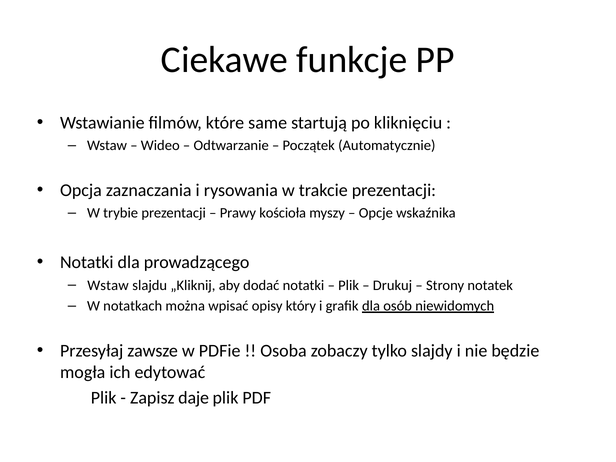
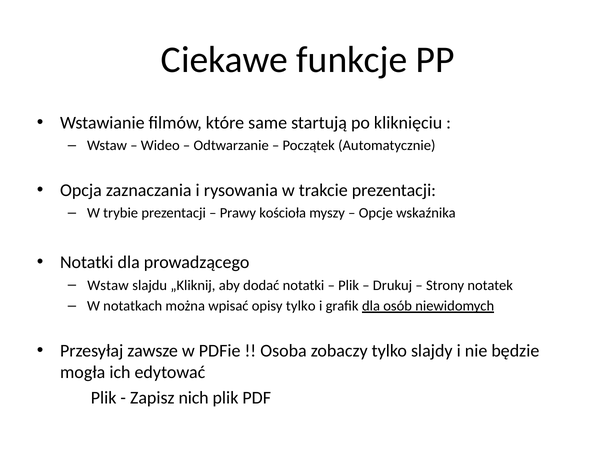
opisy który: który -> tylko (301, 306)
daje: daje -> nich (194, 398)
